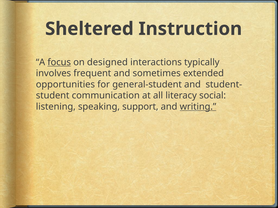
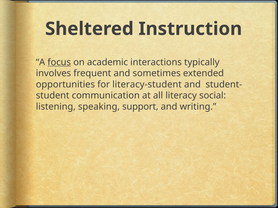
designed: designed -> academic (107, 62)
general-student: general-student -> literacy-student (147, 85)
writing underline: present -> none (198, 107)
